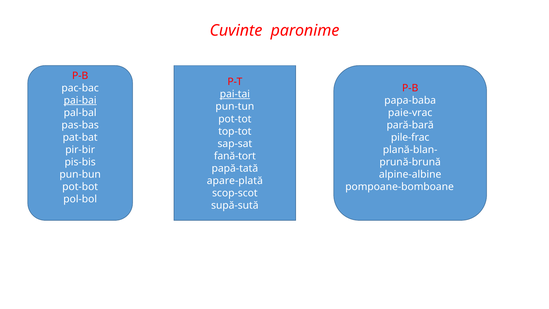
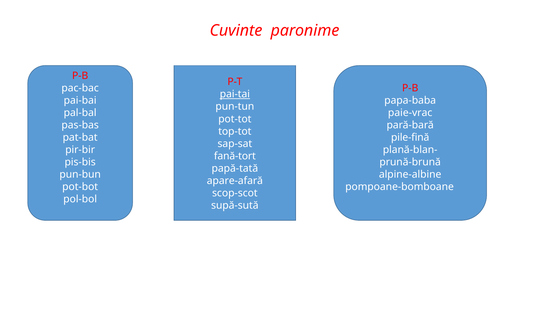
pai-bai underline: present -> none (80, 100)
pile-frac: pile-frac -> pile-fină (410, 137)
apare-plată: apare-plată -> apare-afară (235, 181)
